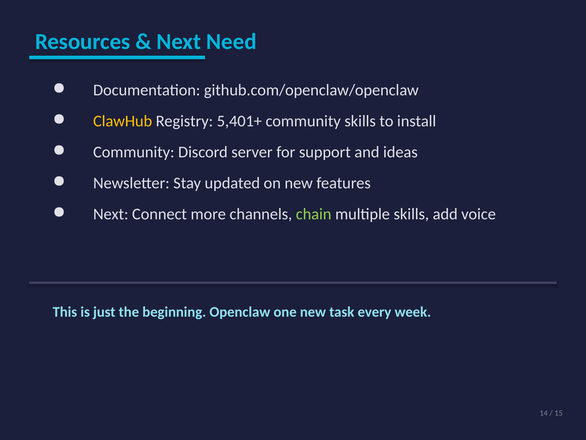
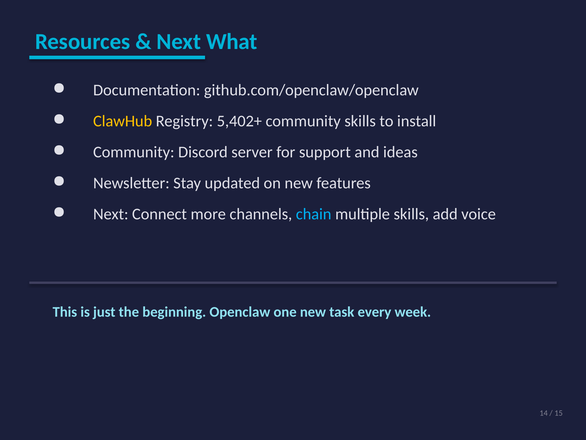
Need: Need -> What (232, 42)
5,401+: 5,401+ -> 5,402+ (239, 121)
chain colour: light green -> light blue (314, 214)
